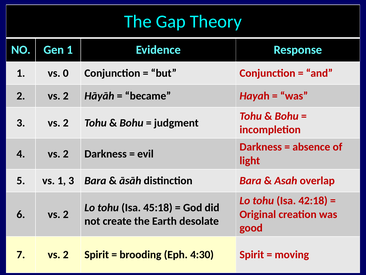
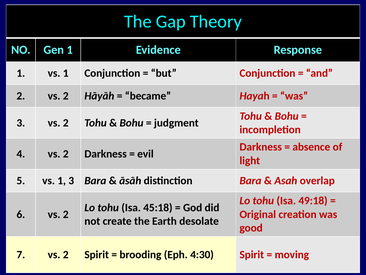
1 vs 0: 0 -> 1 (66, 73)
42:18: 42:18 -> 49:18 (313, 200)
